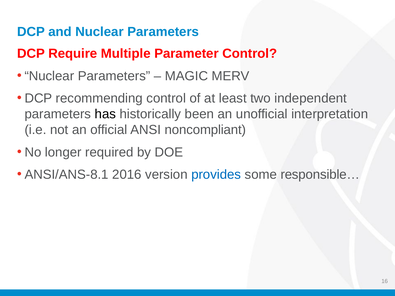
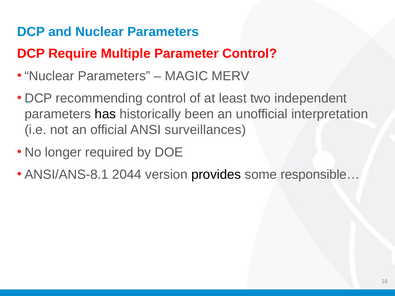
noncompliant: noncompliant -> surveillances (205, 130)
2016: 2016 -> 2044 (127, 175)
provides colour: blue -> black (216, 175)
